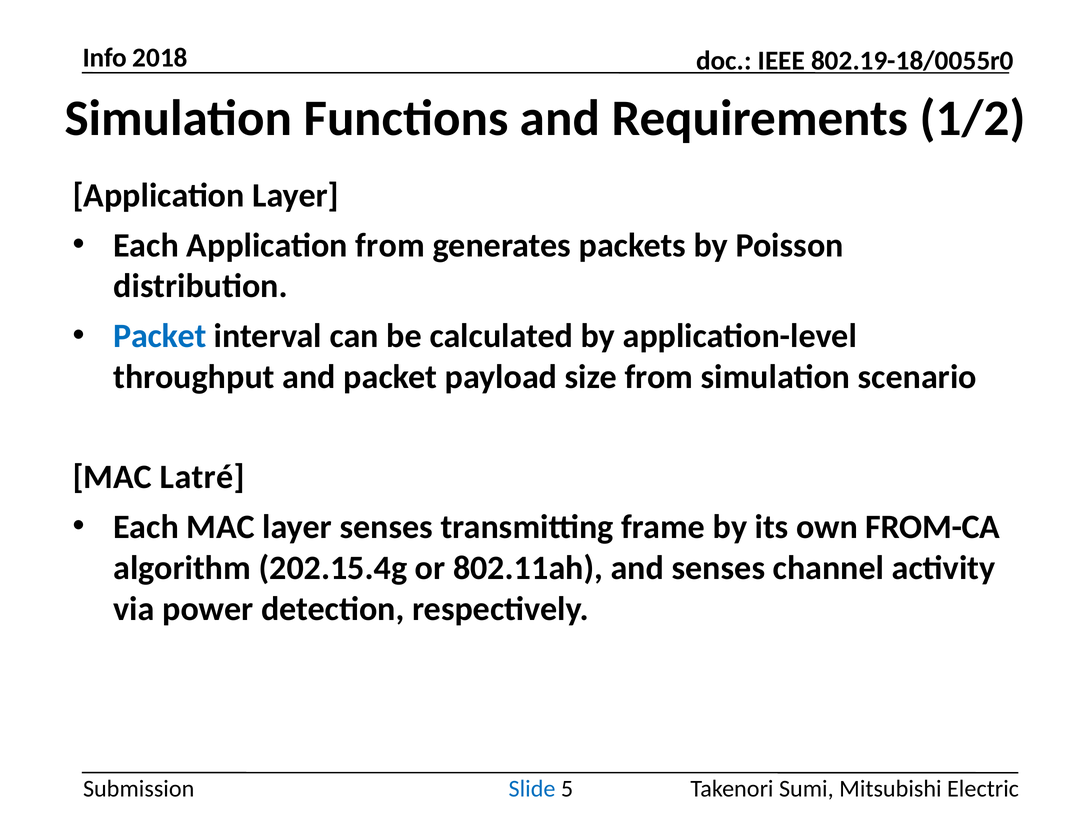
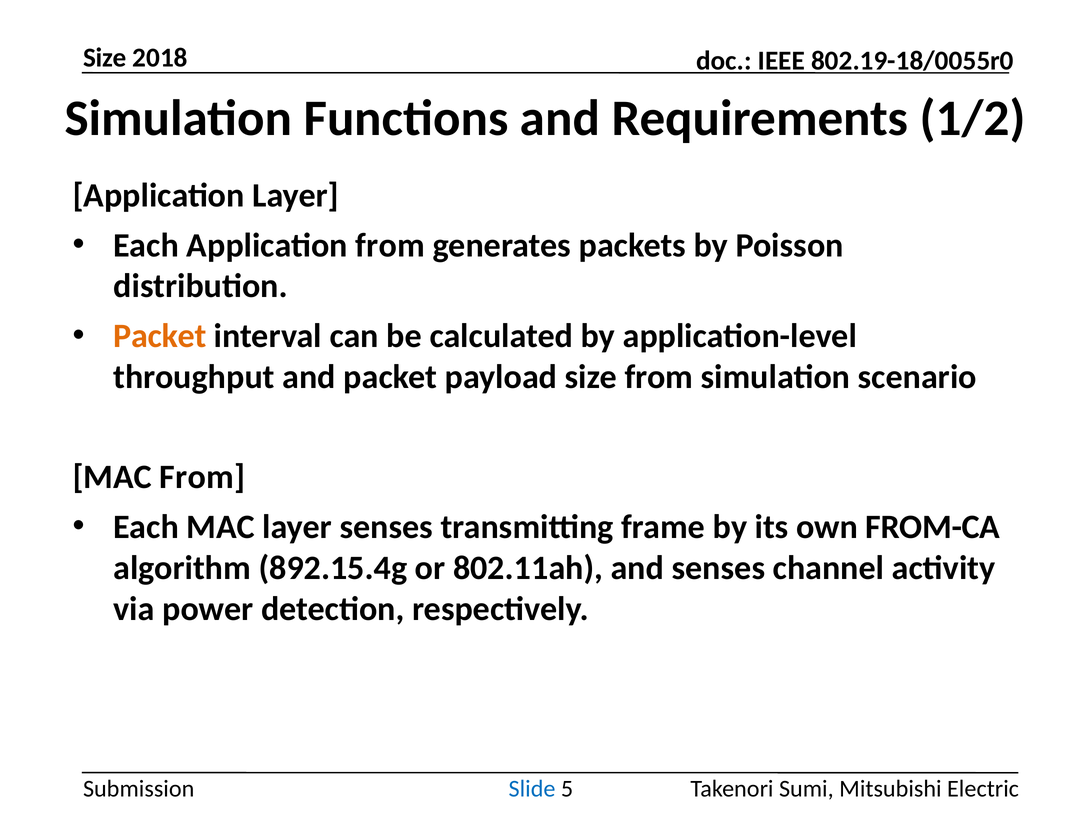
Info: Info -> Size (105, 58)
Packet colour: blue -> orange (160, 336)
MAC Latré: Latré -> From (202, 477)
202.15.4g: 202.15.4g -> 892.15.4g (333, 568)
